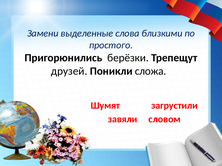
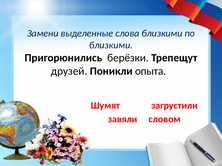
простого: простого -> близкими (111, 45)
сложа: сложа -> опыта (151, 71)
